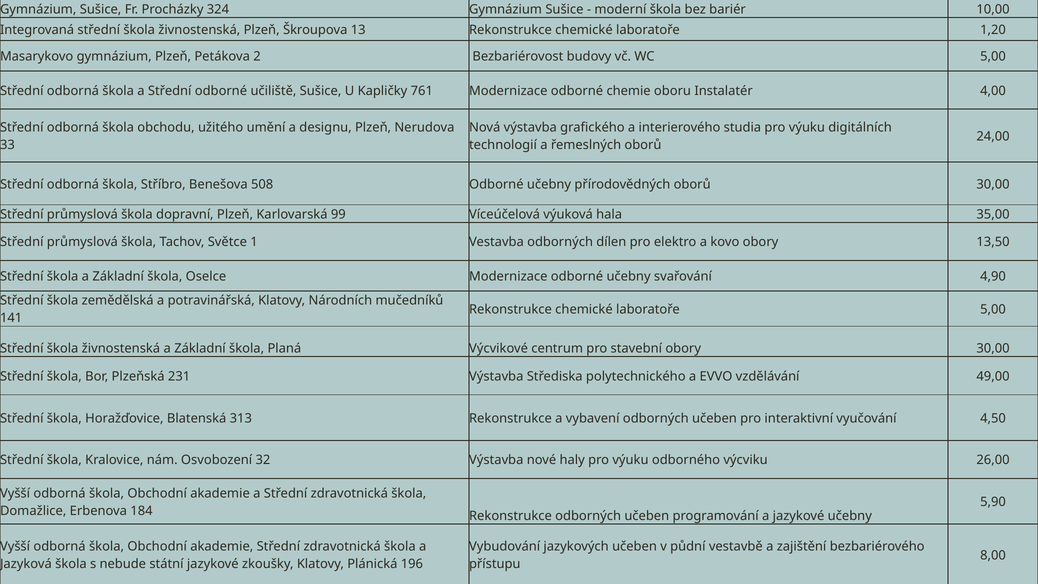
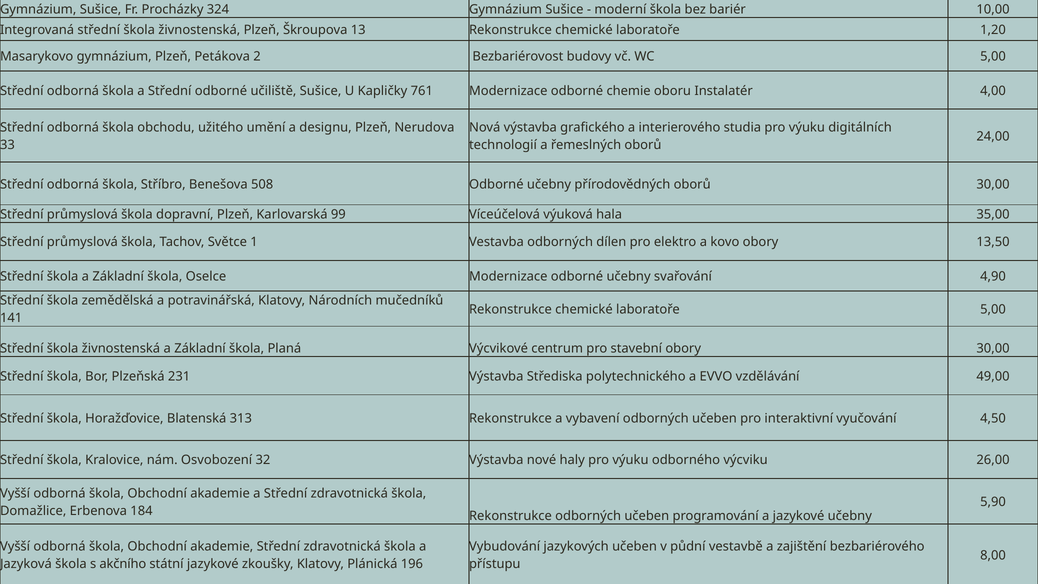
nebude: nebude -> akčního (123, 564)
